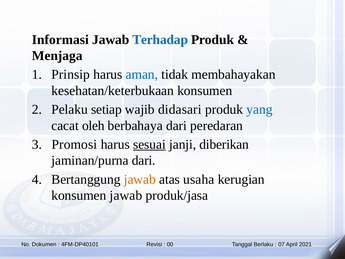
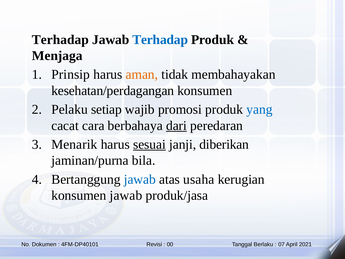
Informasi: Informasi -> Terhadap (60, 40)
aman colour: blue -> orange (142, 74)
kesehatan/keterbukaan: kesehatan/keterbukaan -> kesehatan/perdagangan (113, 91)
didasari: didasari -> promosi (180, 109)
oleh: oleh -> cara (93, 125)
dari underline: none -> present (176, 125)
Promosi: Promosi -> Menarik (74, 144)
jaminan/purna dari: dari -> bila (144, 160)
jawab colour: orange -> blue (140, 179)
